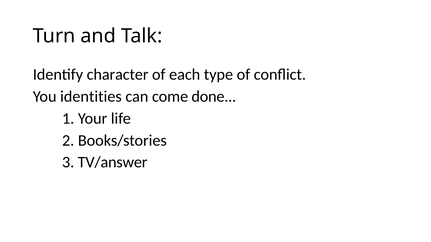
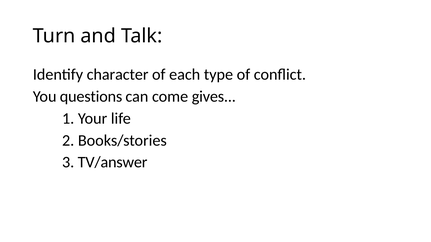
identities: identities -> questions (91, 97)
done: done -> gives (214, 97)
